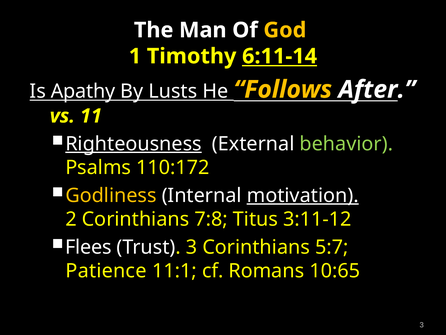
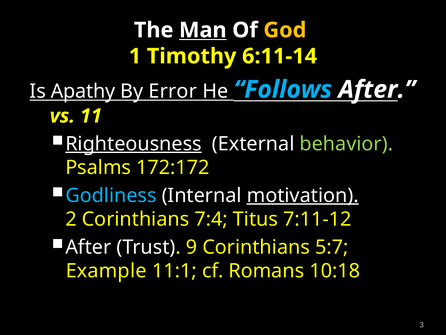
Man underline: none -> present (203, 30)
6:11-14 underline: present -> none (280, 56)
Lusts: Lusts -> Error (173, 91)
Follows colour: yellow -> light blue (283, 89)
110:172: 110:172 -> 172:172 (173, 167)
Godliness colour: yellow -> light blue (111, 195)
7:8: 7:8 -> 7:4 (211, 219)
3:11-12: 3:11-12 -> 7:11-12 (317, 219)
Flees: Flees -> After (88, 247)
Trust 3: 3 -> 9 (192, 247)
Patience: Patience -> Example (106, 271)
10:65: 10:65 -> 10:18 (335, 271)
